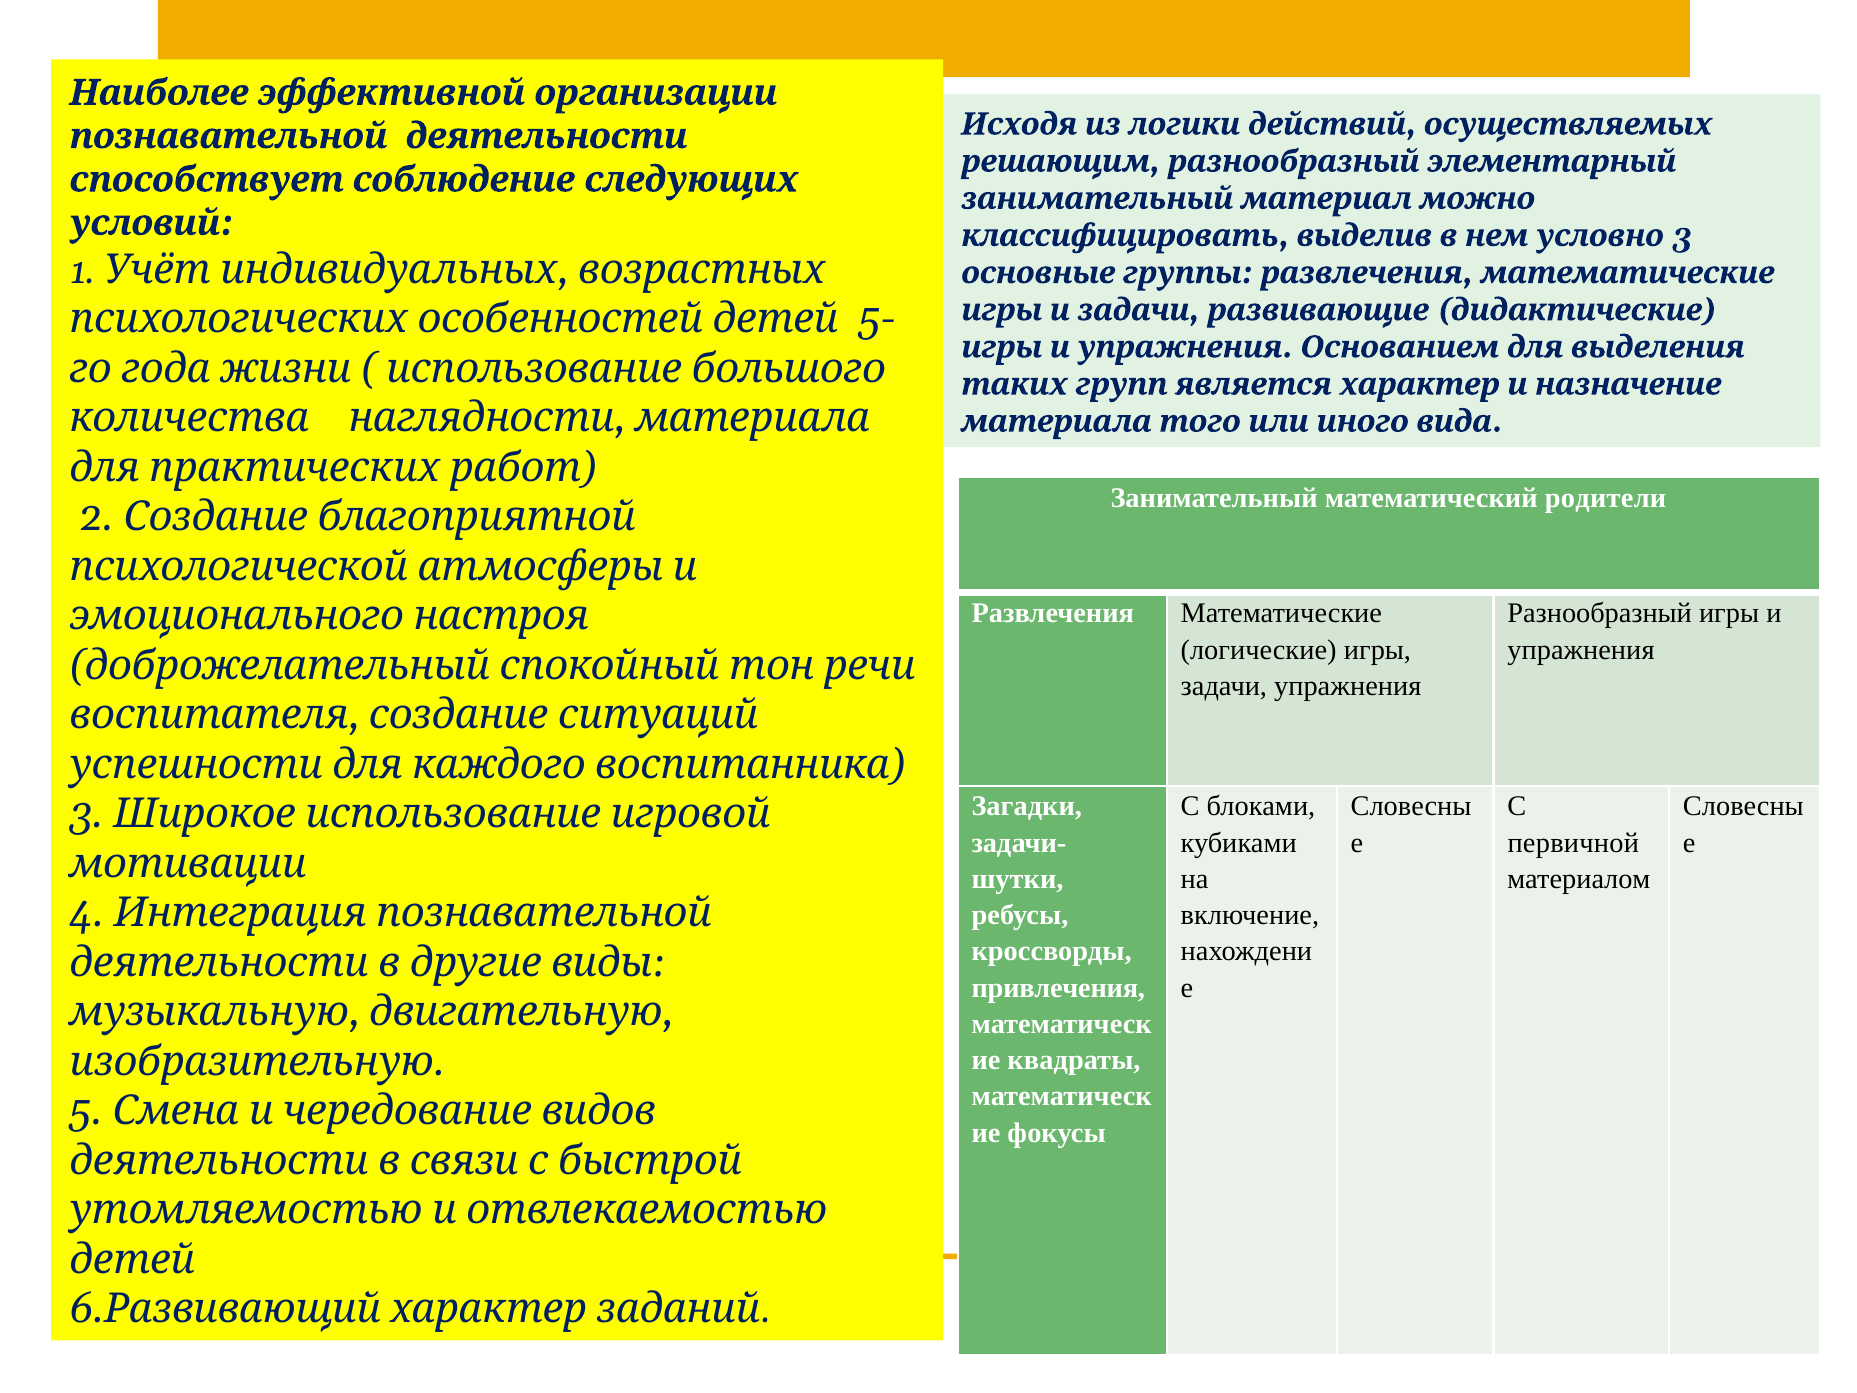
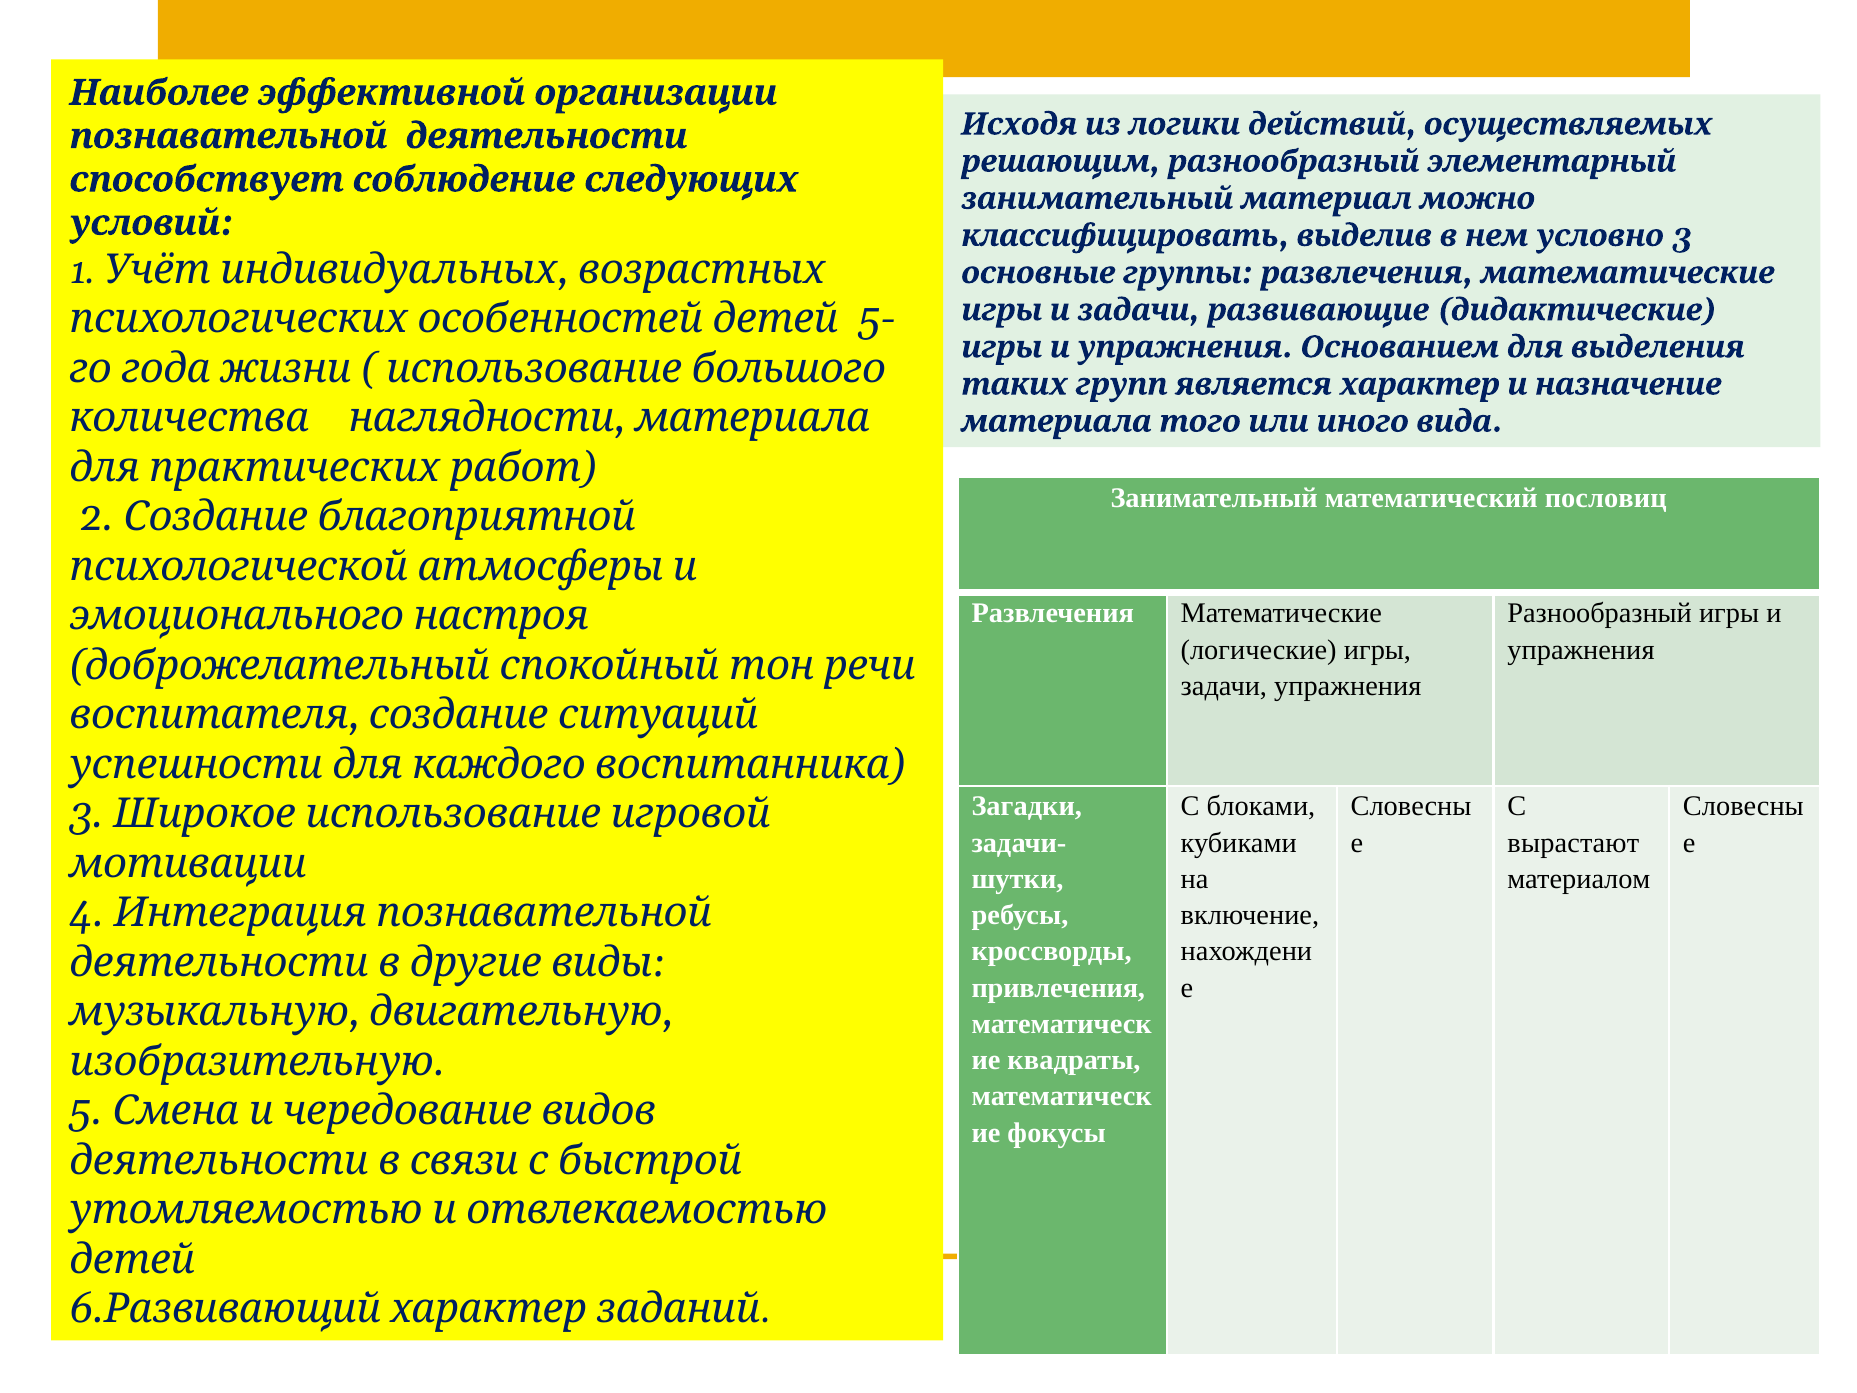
родители: родители -> пословиц (1606, 498)
первичной: первичной -> вырастают (1573, 843)
